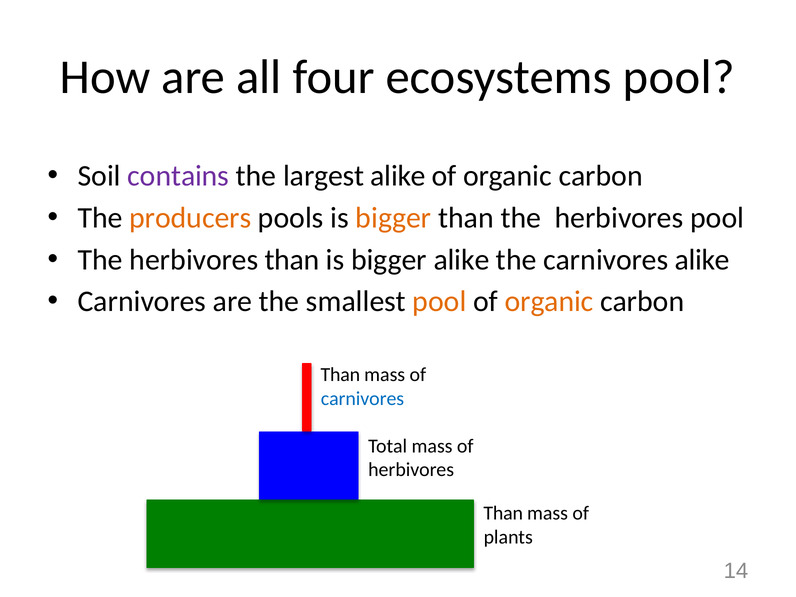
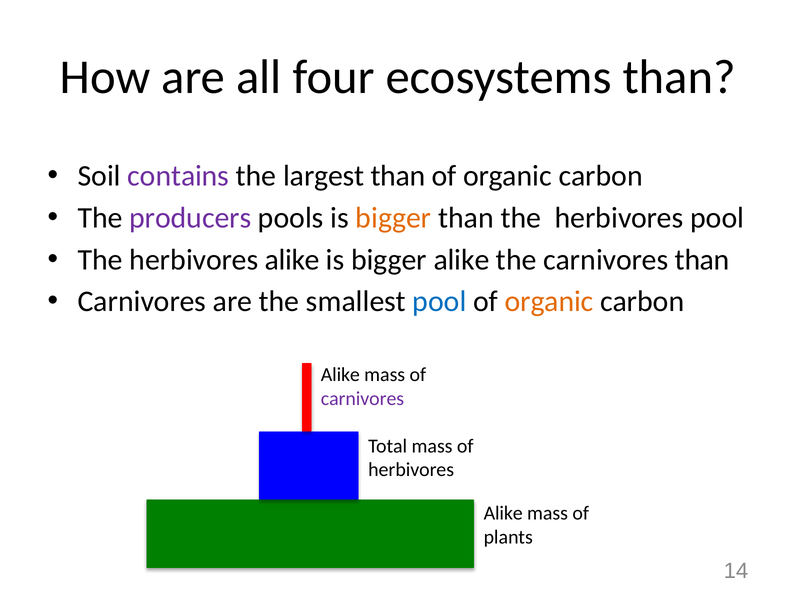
ecosystems pool: pool -> than (679, 77)
largest alike: alike -> than (398, 176)
producers colour: orange -> purple (190, 218)
The herbivores than: than -> alike (292, 260)
carnivores alike: alike -> than (702, 260)
pool colour: orange -> blue (439, 302)
Than: Than -> Alike (340, 375)
carnivores colour: blue -> purple (362, 399)
Than: Than -> Alike (503, 513)
